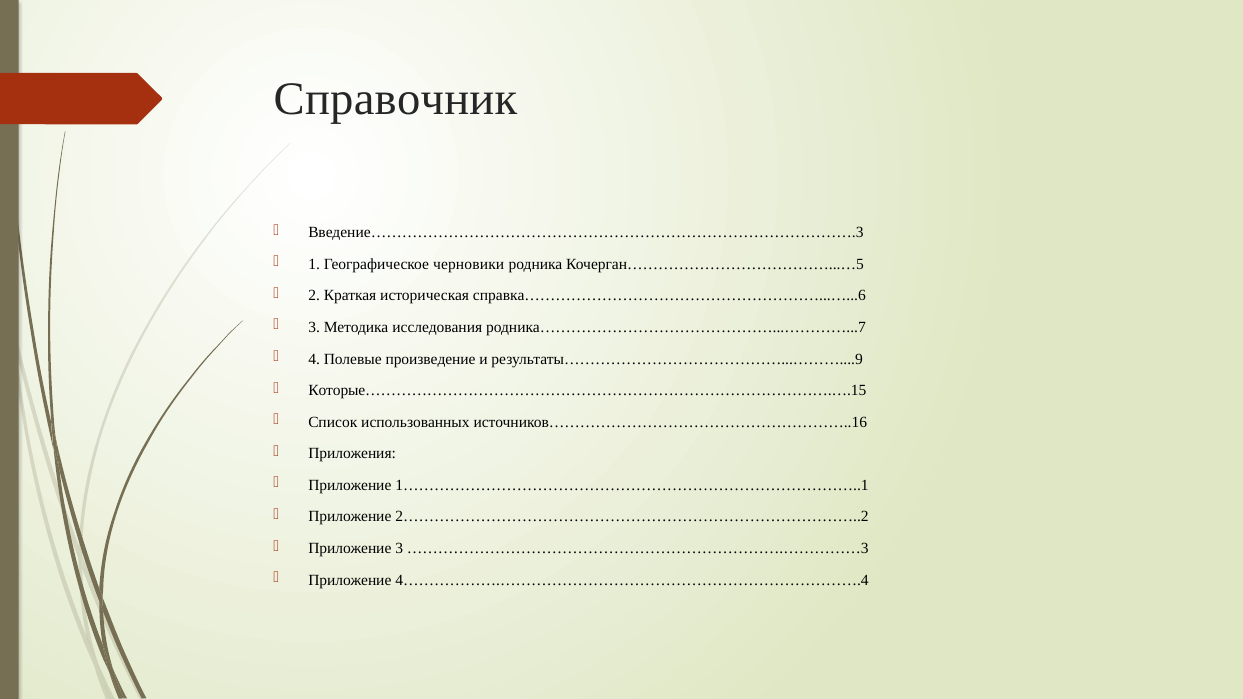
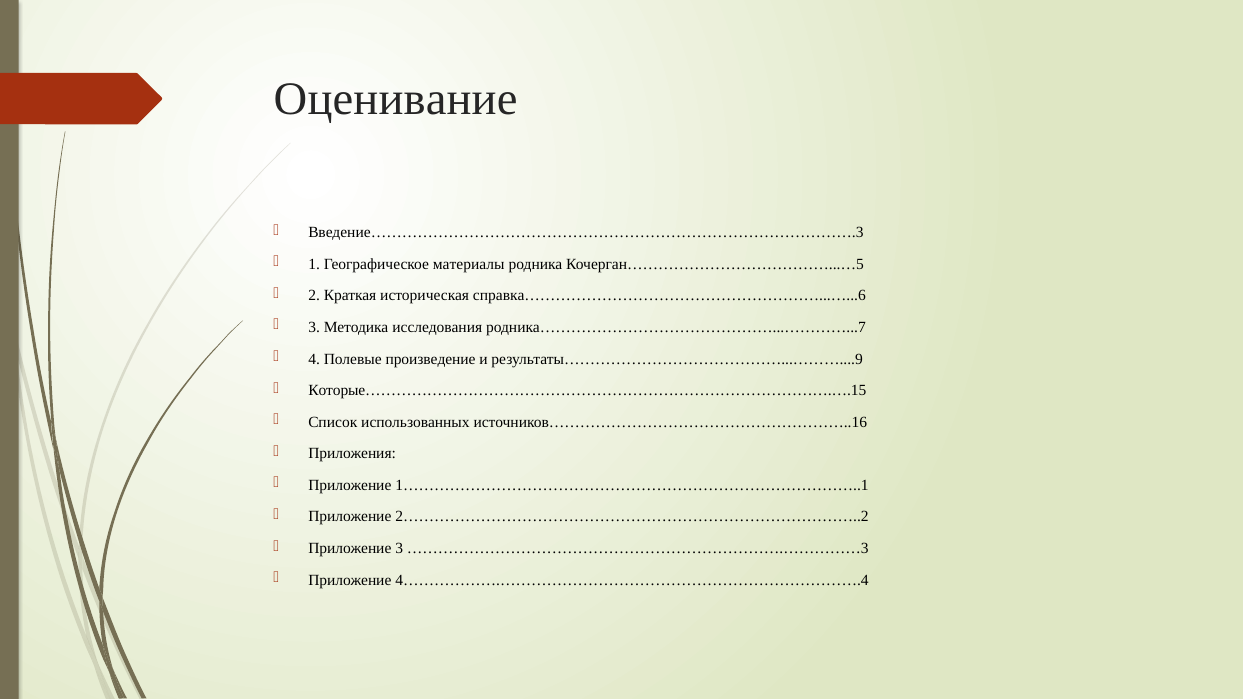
Справочник: Справочник -> Оценивание (396, 100)
черновики: черновики -> материалы (469, 264)
